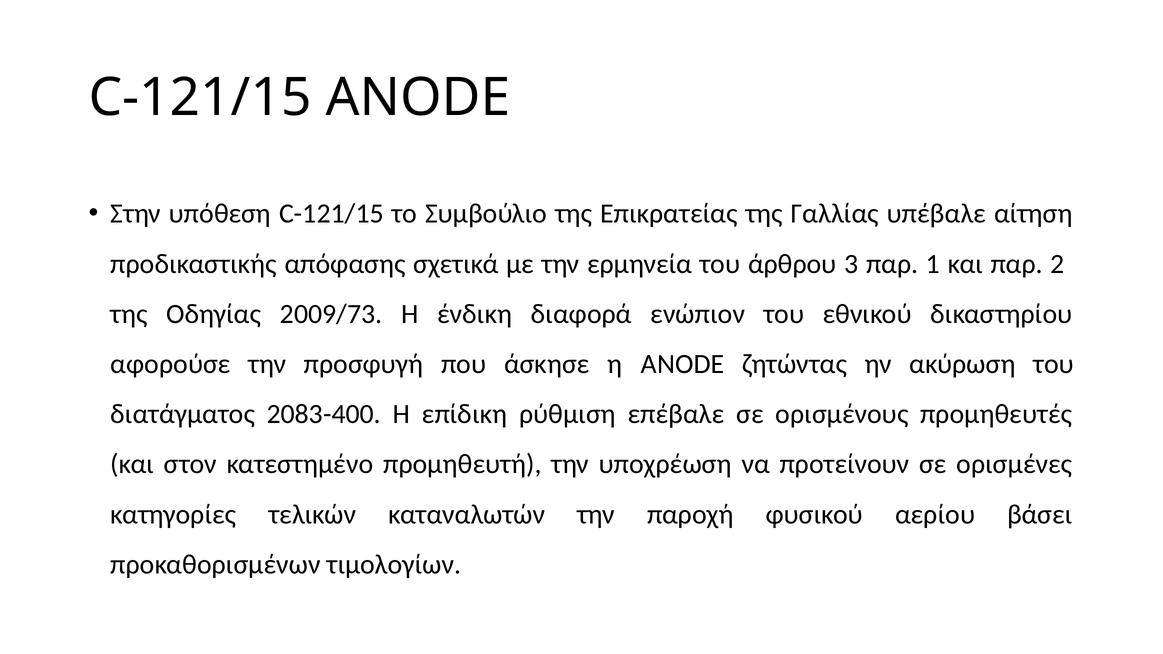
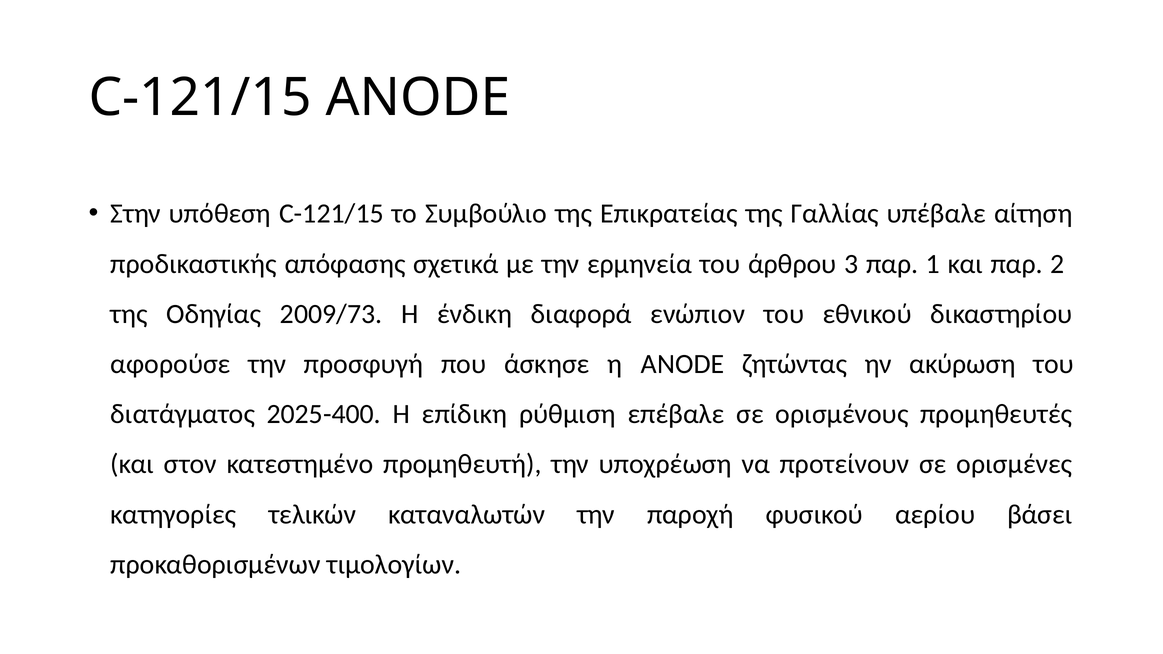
2083-400: 2083-400 -> 2025-400 (324, 414)
